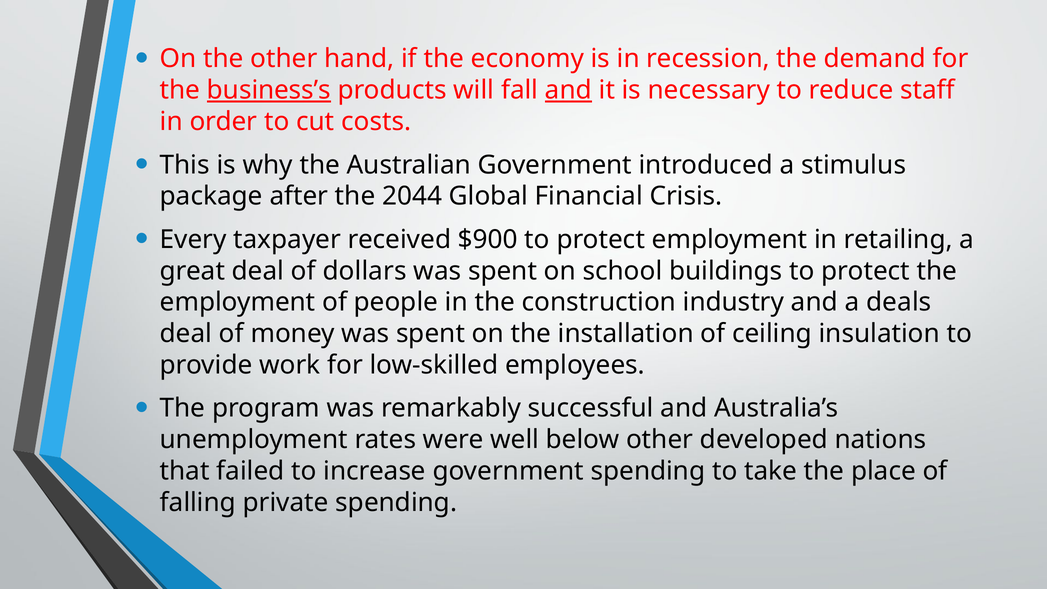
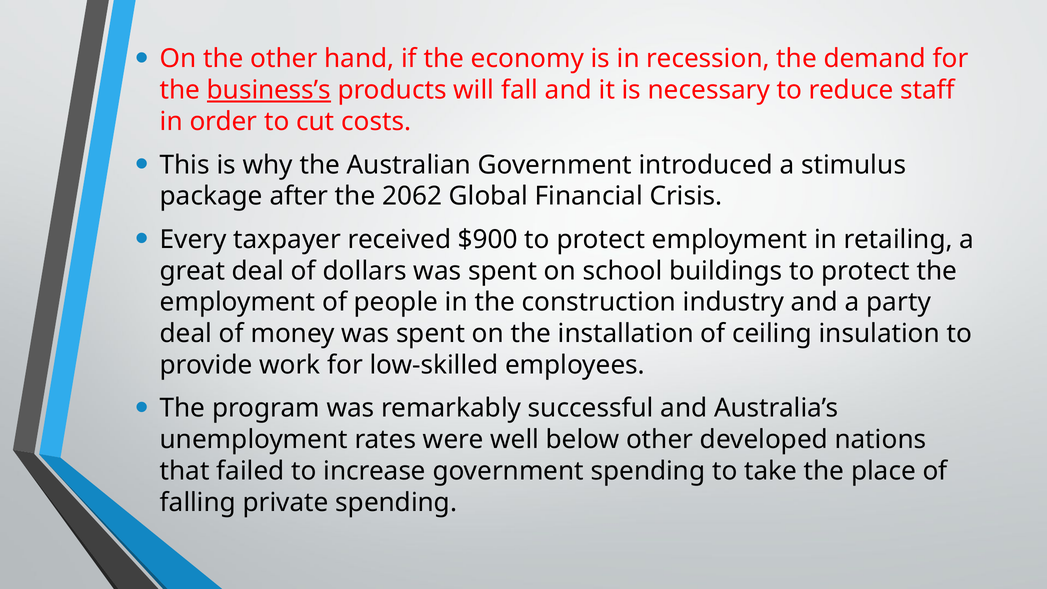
and underline: present -> none (568, 90)
2044: 2044 -> 2062 (412, 196)
deals: deals -> party (899, 302)
